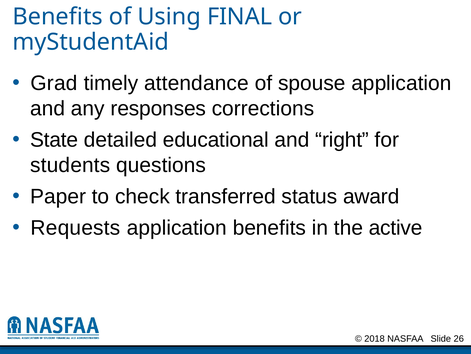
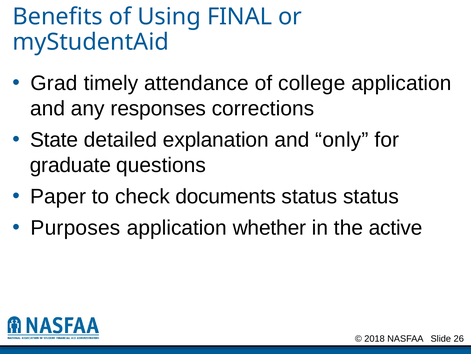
spouse: spouse -> college (312, 83)
educational: educational -> explanation (216, 140)
right: right -> only (342, 140)
students: students -> graduate (70, 165)
transferred: transferred -> documents (226, 196)
status award: award -> status (371, 196)
Requests: Requests -> Purposes (75, 228)
application benefits: benefits -> whether (269, 228)
